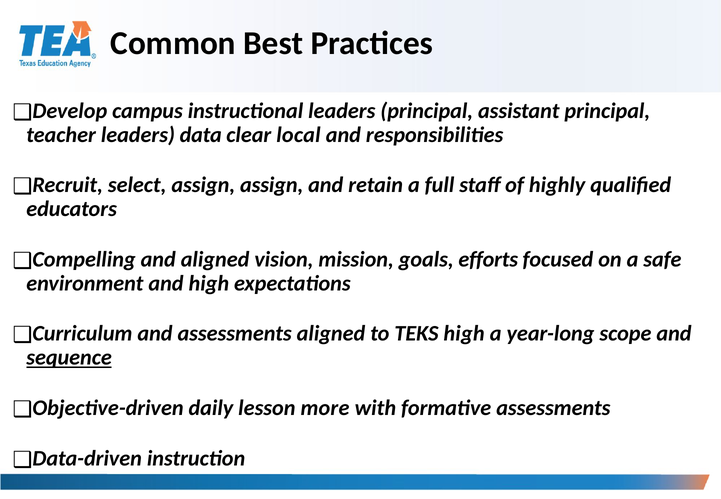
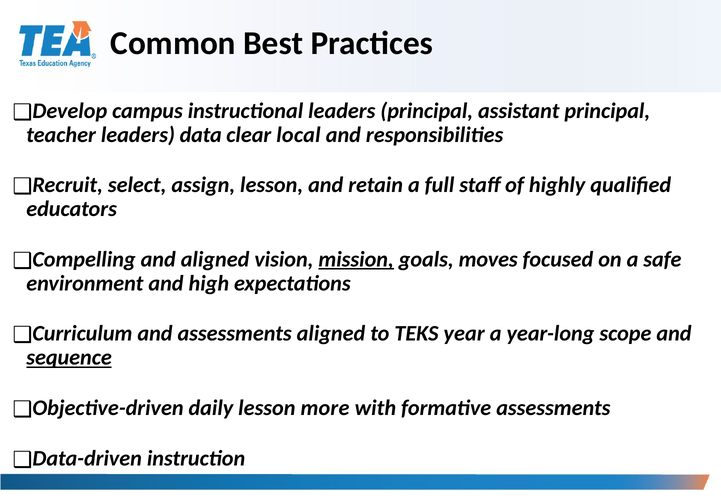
assign assign: assign -> lesson (272, 185)
mission underline: none -> present (356, 259)
efforts: efforts -> moves (488, 259)
TEKS high: high -> year (464, 334)
